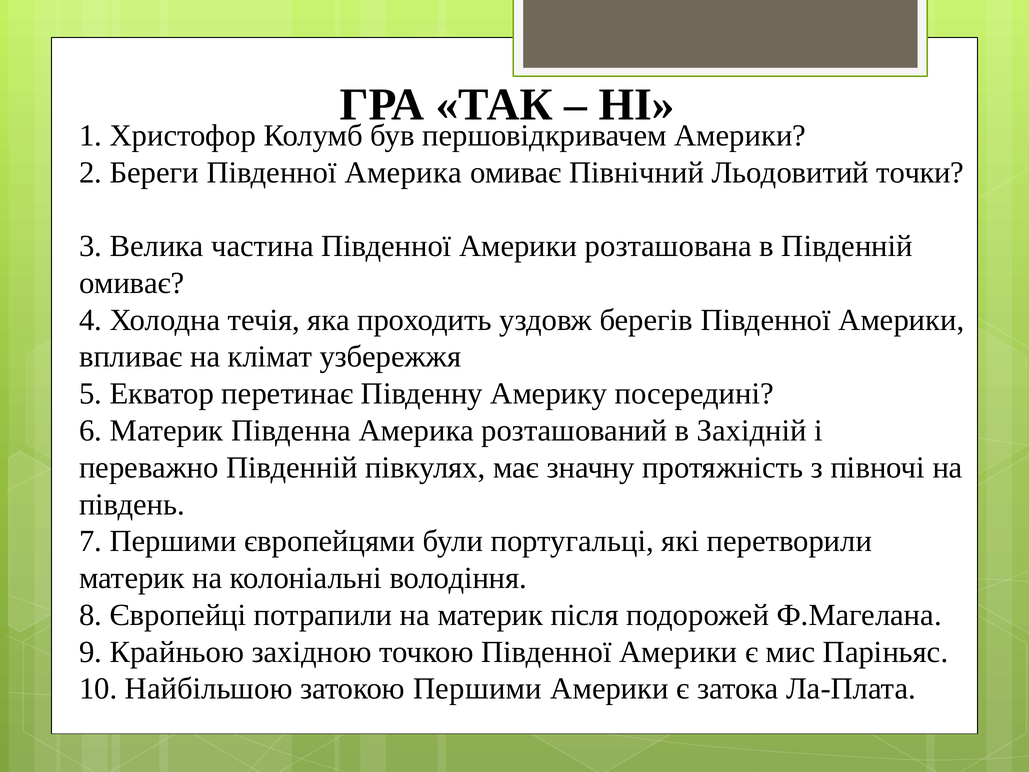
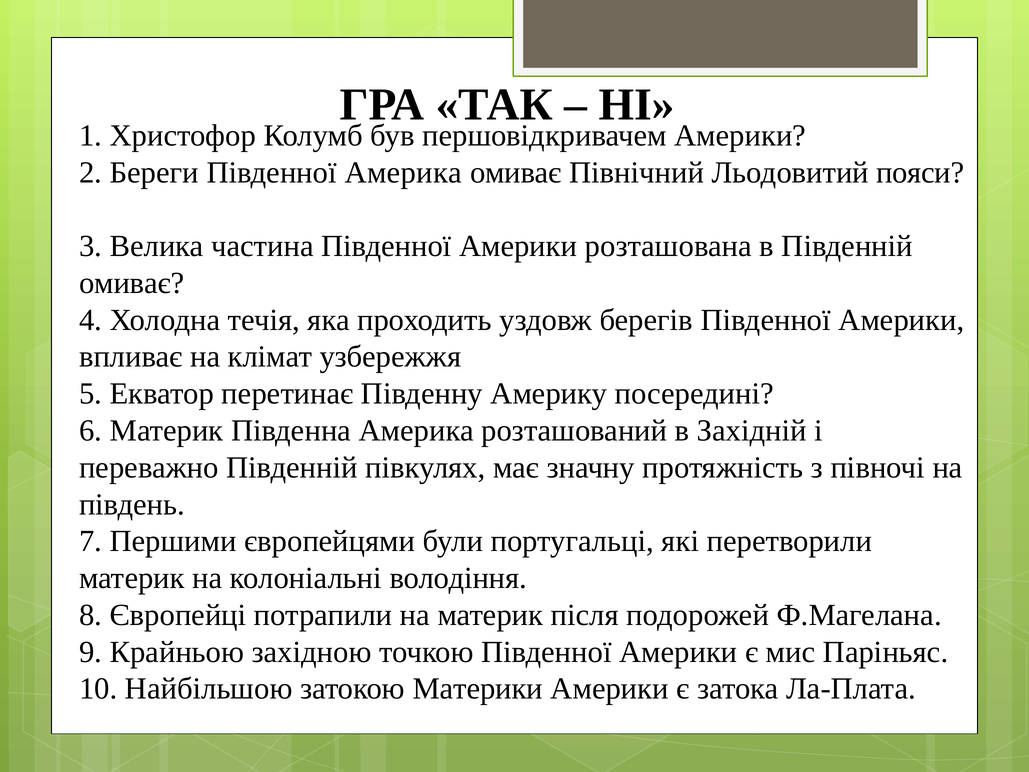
точки: точки -> пояси (920, 172)
затокою Першими: Першими -> Материки (478, 689)
